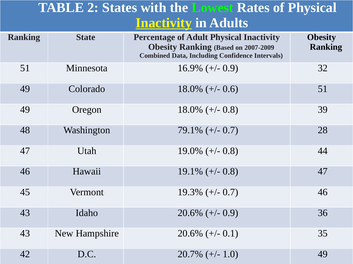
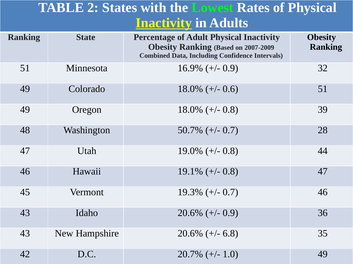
79.1%: 79.1% -> 50.7% (190, 131)
0.1: 0.1 -> 6.8 (230, 234)
